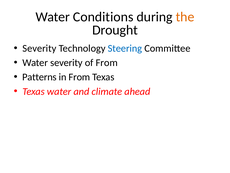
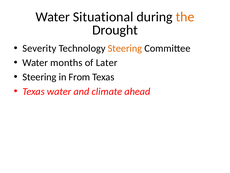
Conditions: Conditions -> Situational (103, 17)
Steering colour: blue -> orange (125, 48)
Water severity: severity -> months (66, 63)
of From: From -> Later (107, 63)
Patterns: Patterns -> Steering (39, 77)
